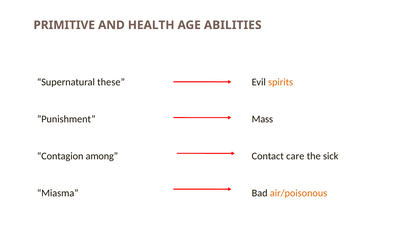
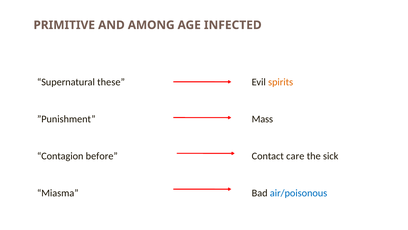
HEALTH: HEALTH -> AMONG (151, 25)
ABILITIES: ABILITIES -> INFECTED (233, 25)
among: among -> before (102, 156)
air/poisonous colour: orange -> blue (299, 193)
